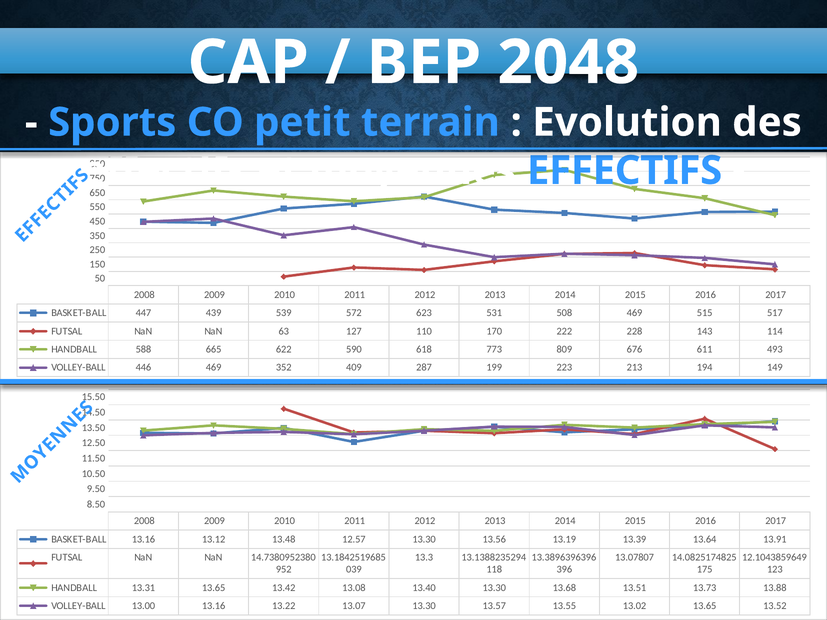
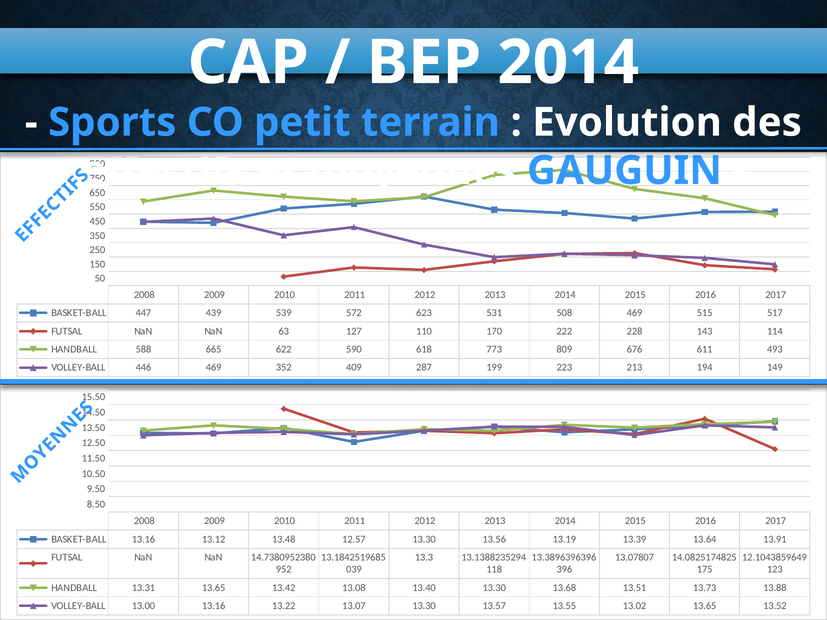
BEP 2048: 2048 -> 2014 (568, 63)
moyennes EFFECTIFS: EFFECTIFS -> GAUGUIN (624, 171)
